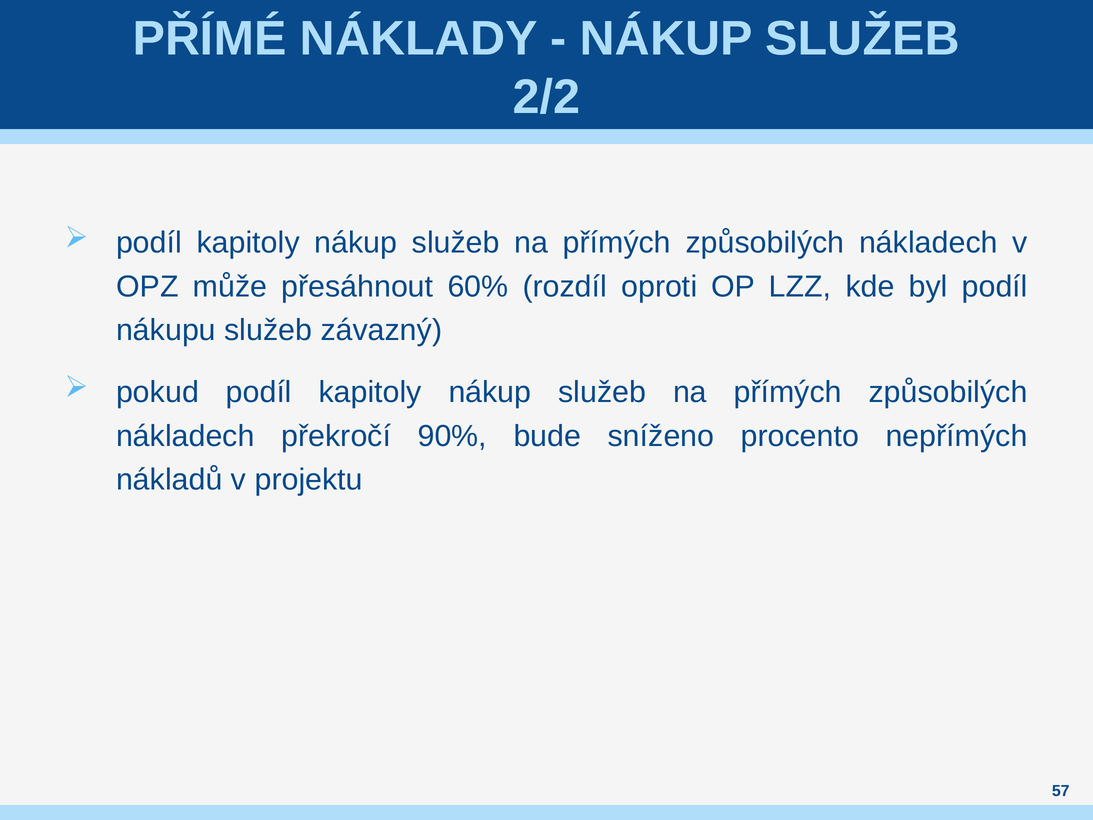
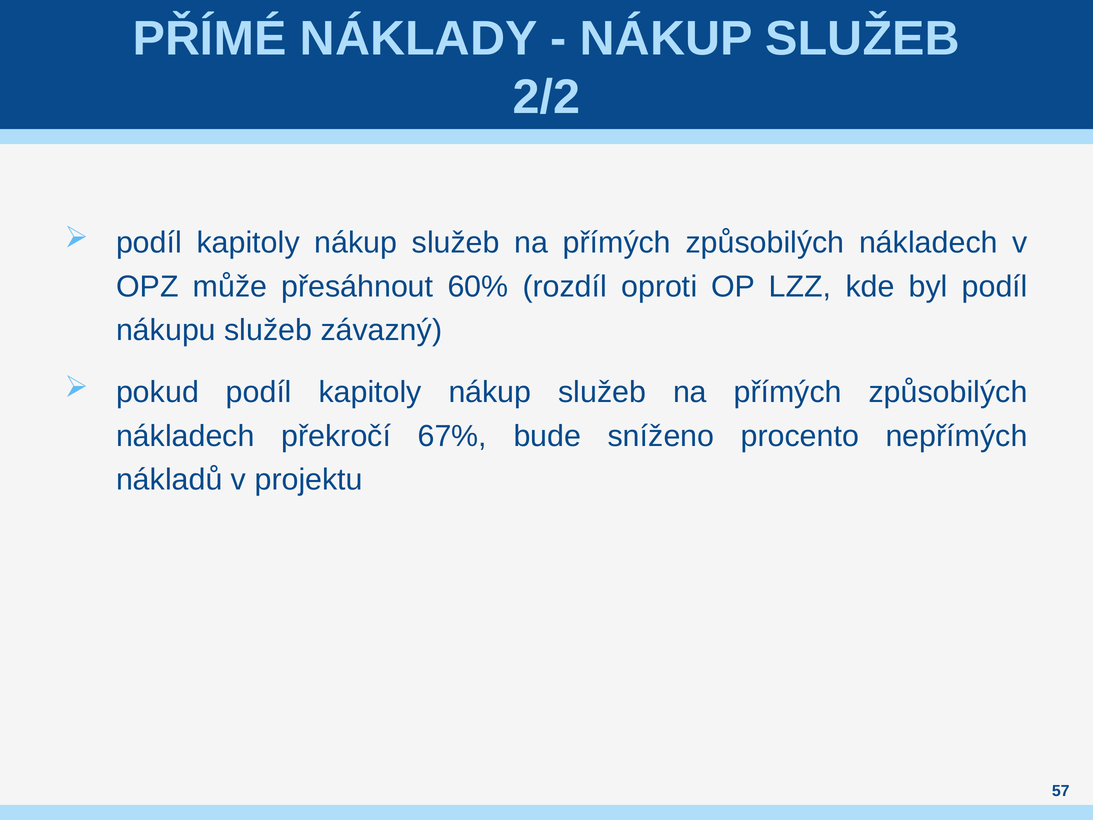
90%: 90% -> 67% (452, 436)
